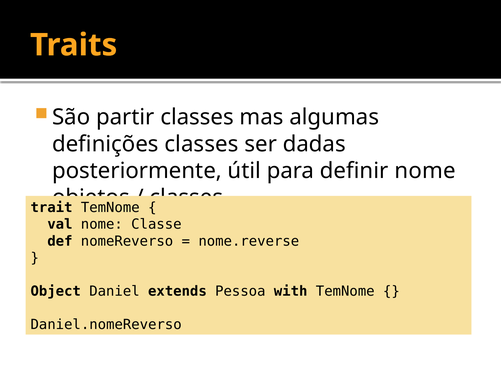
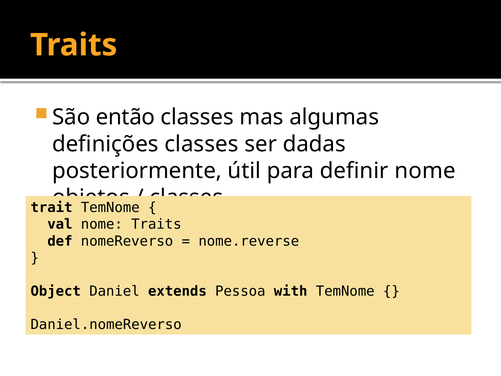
partir: partir -> então (125, 117)
nome Classe: Classe -> Traits (156, 224)
